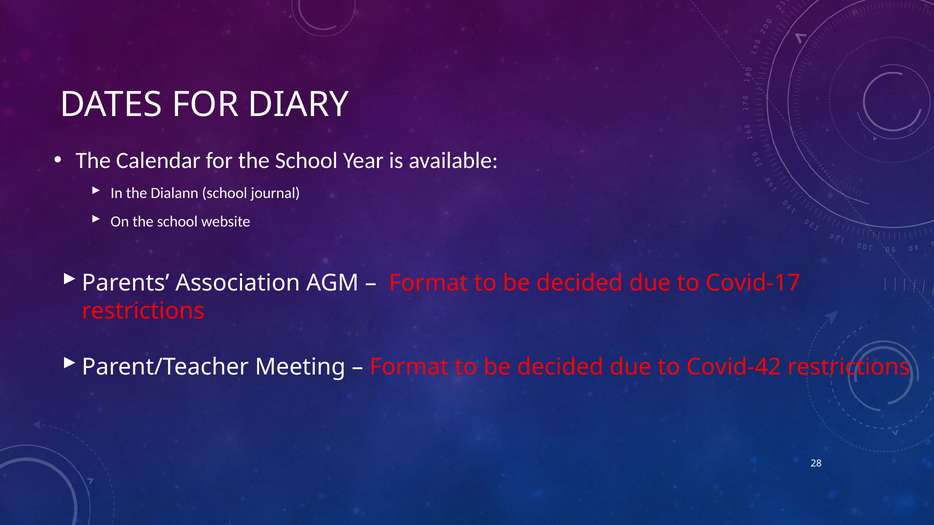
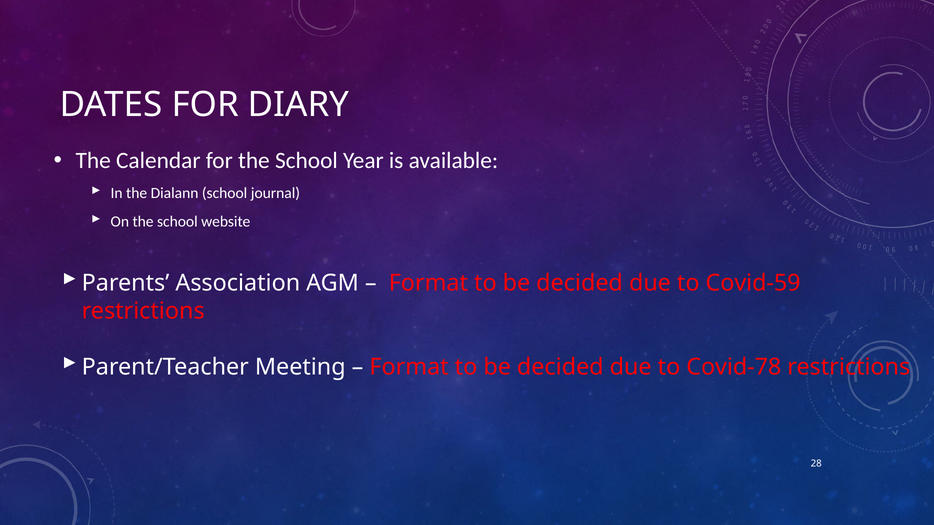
Covid-17: Covid-17 -> Covid-59 (753, 283)
Covid-42: Covid-42 -> Covid-78 (734, 367)
